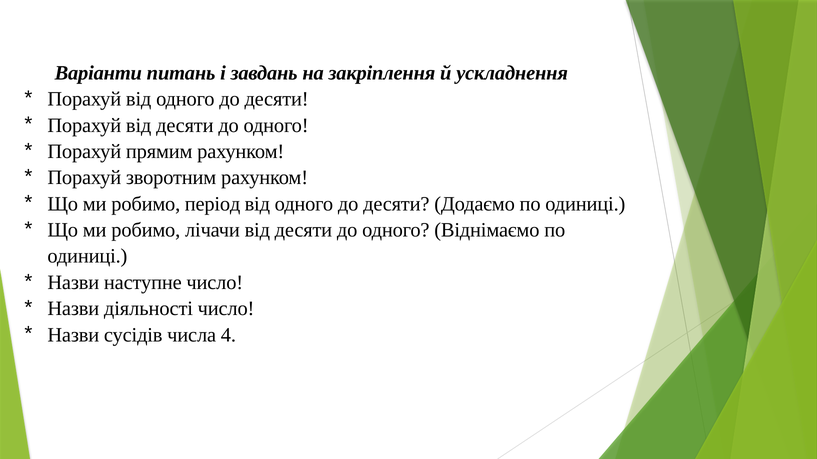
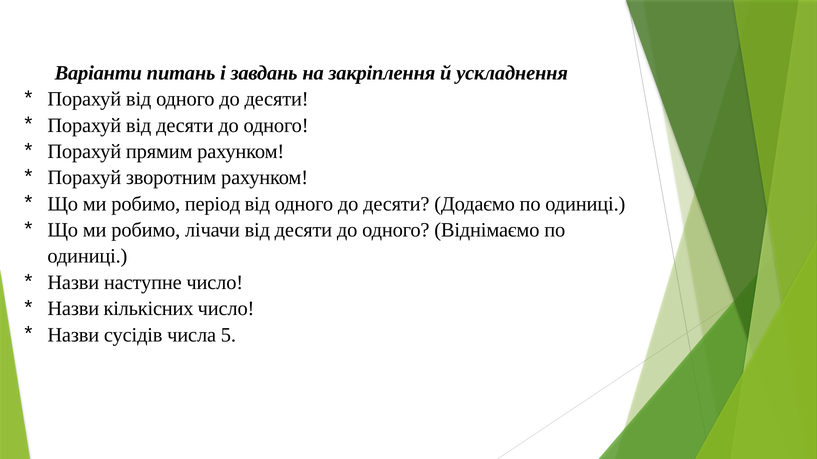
діяльності: діяльності -> кількісних (149, 309)
4: 4 -> 5 (228, 335)
